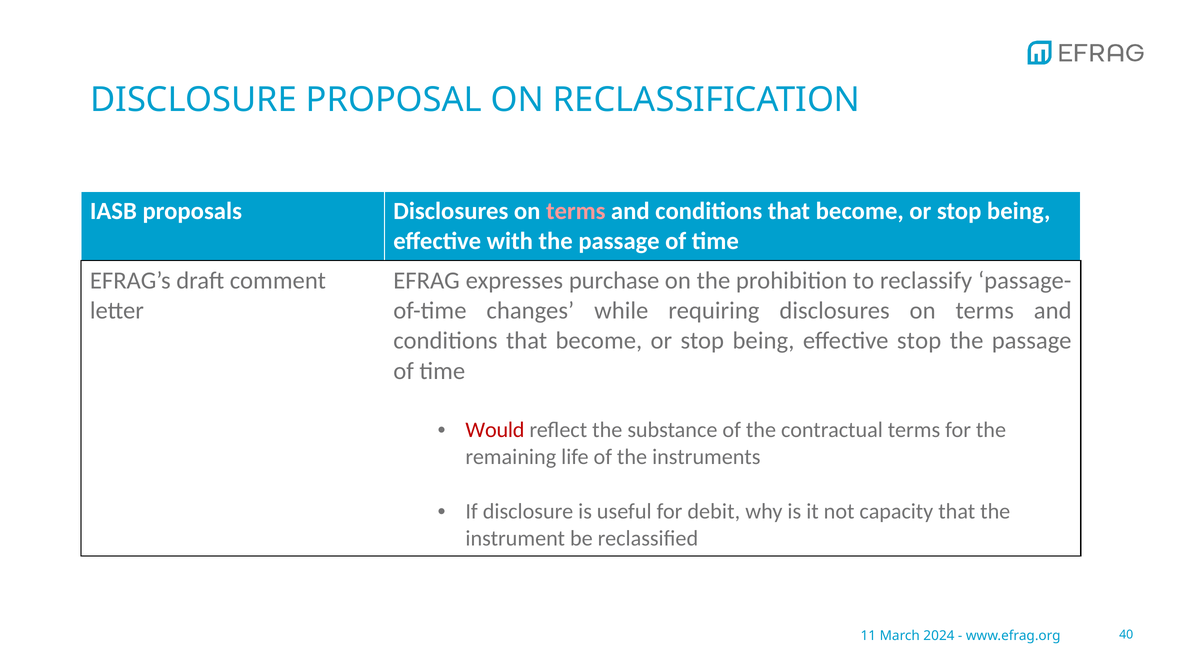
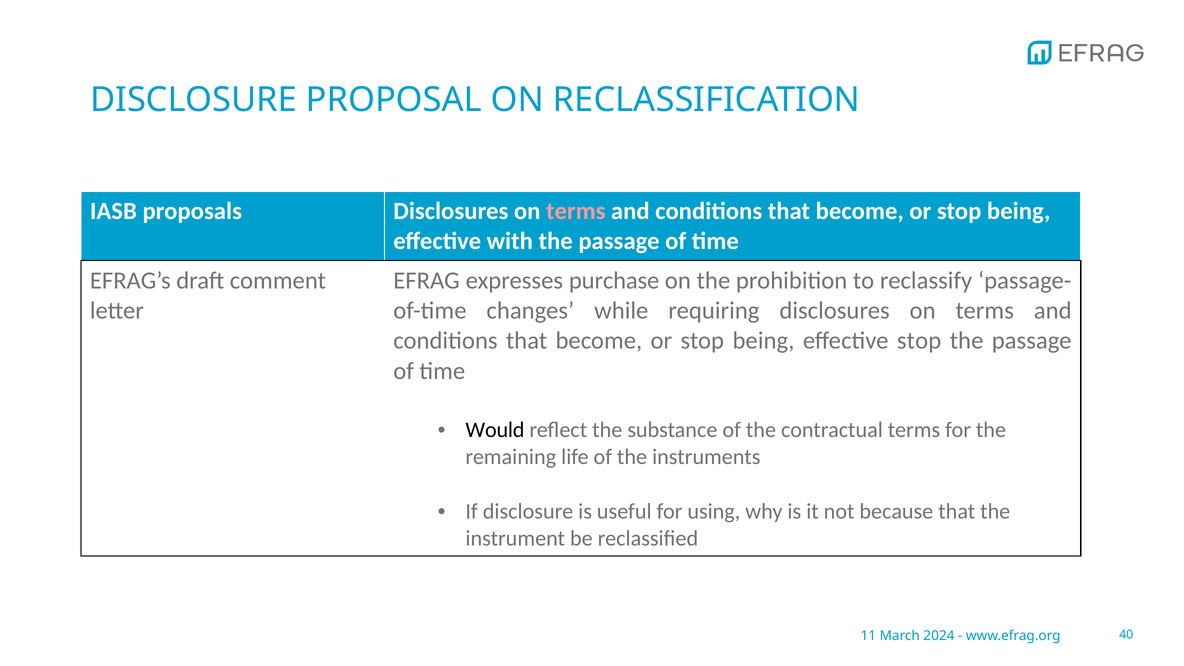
Would colour: red -> black (495, 430)
debit: debit -> using (714, 511)
capacity: capacity -> because (896, 511)
